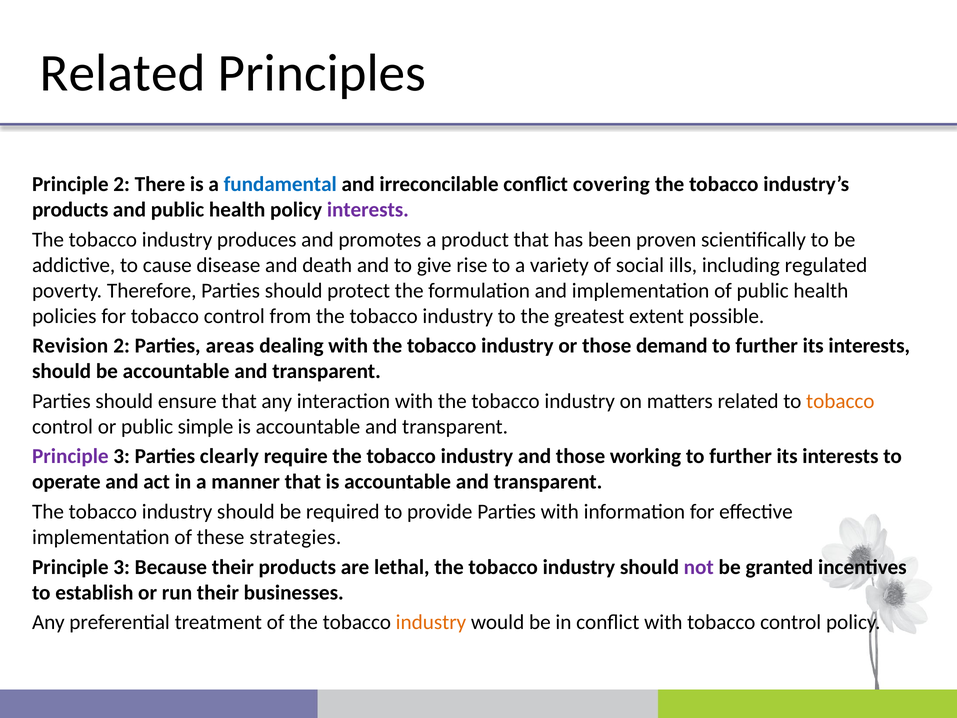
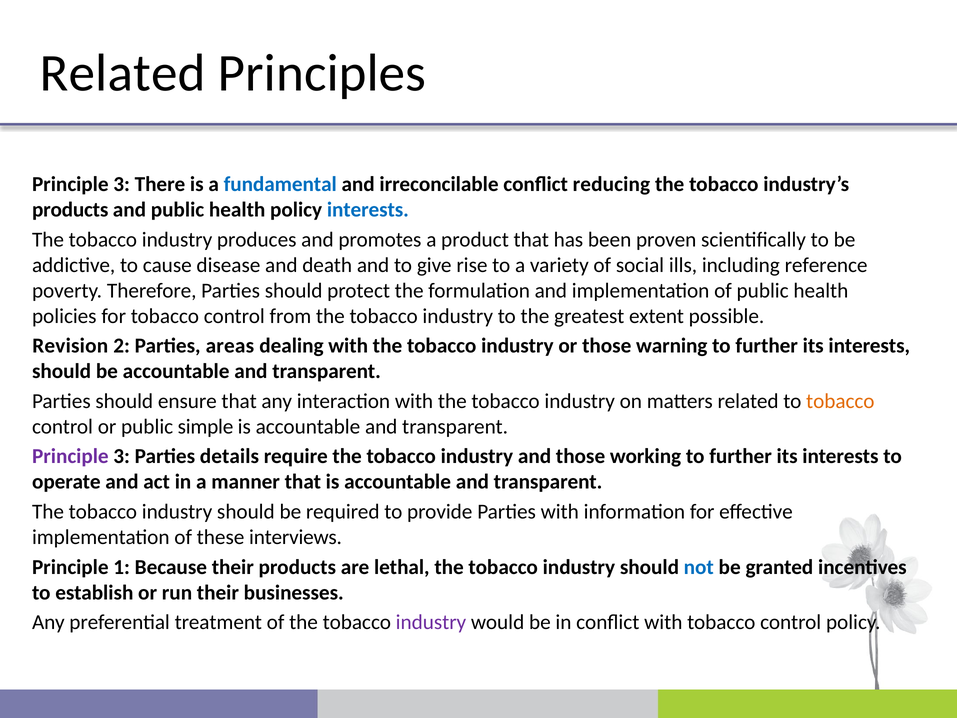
2: 2 -> 3 (122, 184)
covering: covering -> reducing (611, 184)
interests colour: purple -> blue (368, 210)
regulated: regulated -> reference (826, 265)
demand: demand -> warning (672, 346)
clearly: clearly -> details (229, 456)
strategies: strategies -> interviews (296, 537)
3: 3 -> 1 (122, 567)
not colour: purple -> blue (699, 567)
industry colour: orange -> purple (431, 622)
